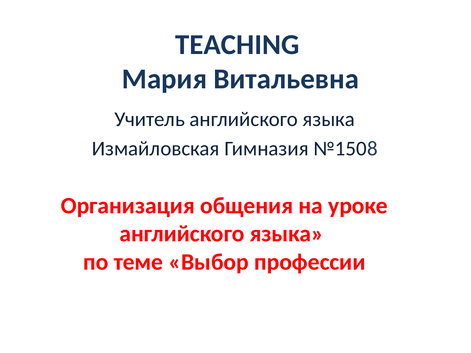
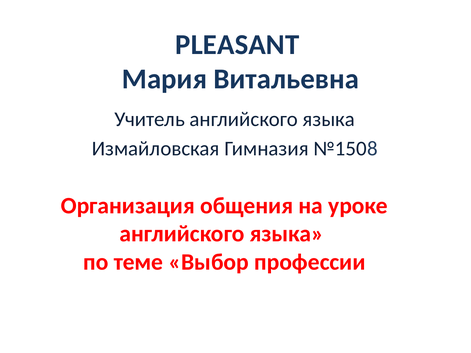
TEACHING: TEACHING -> PLEASANT (237, 45)
